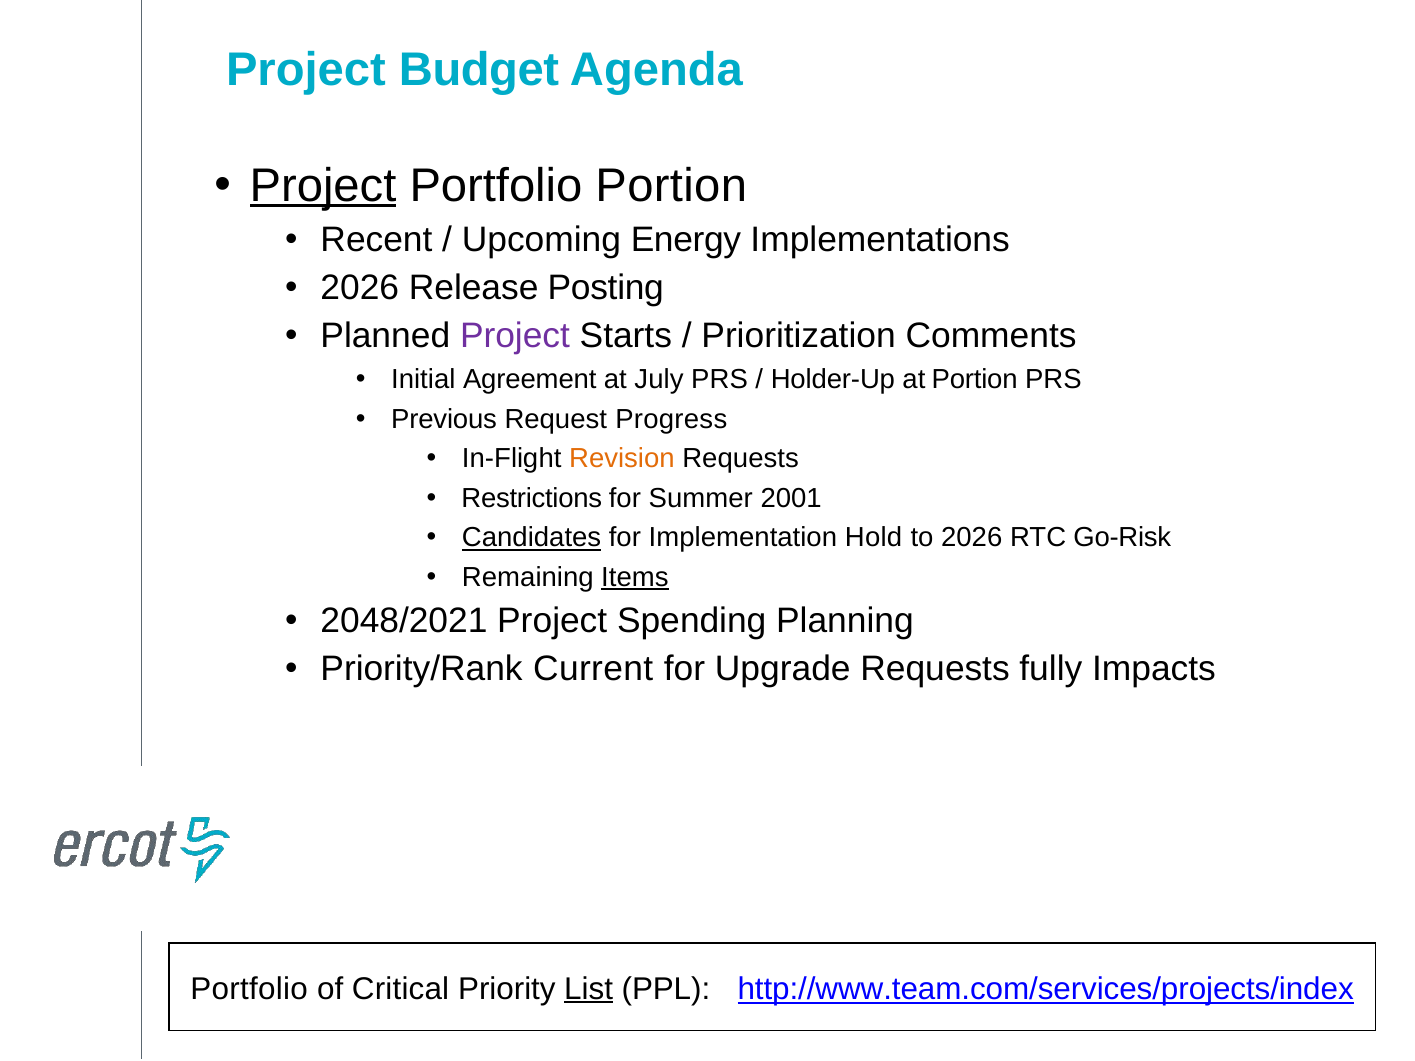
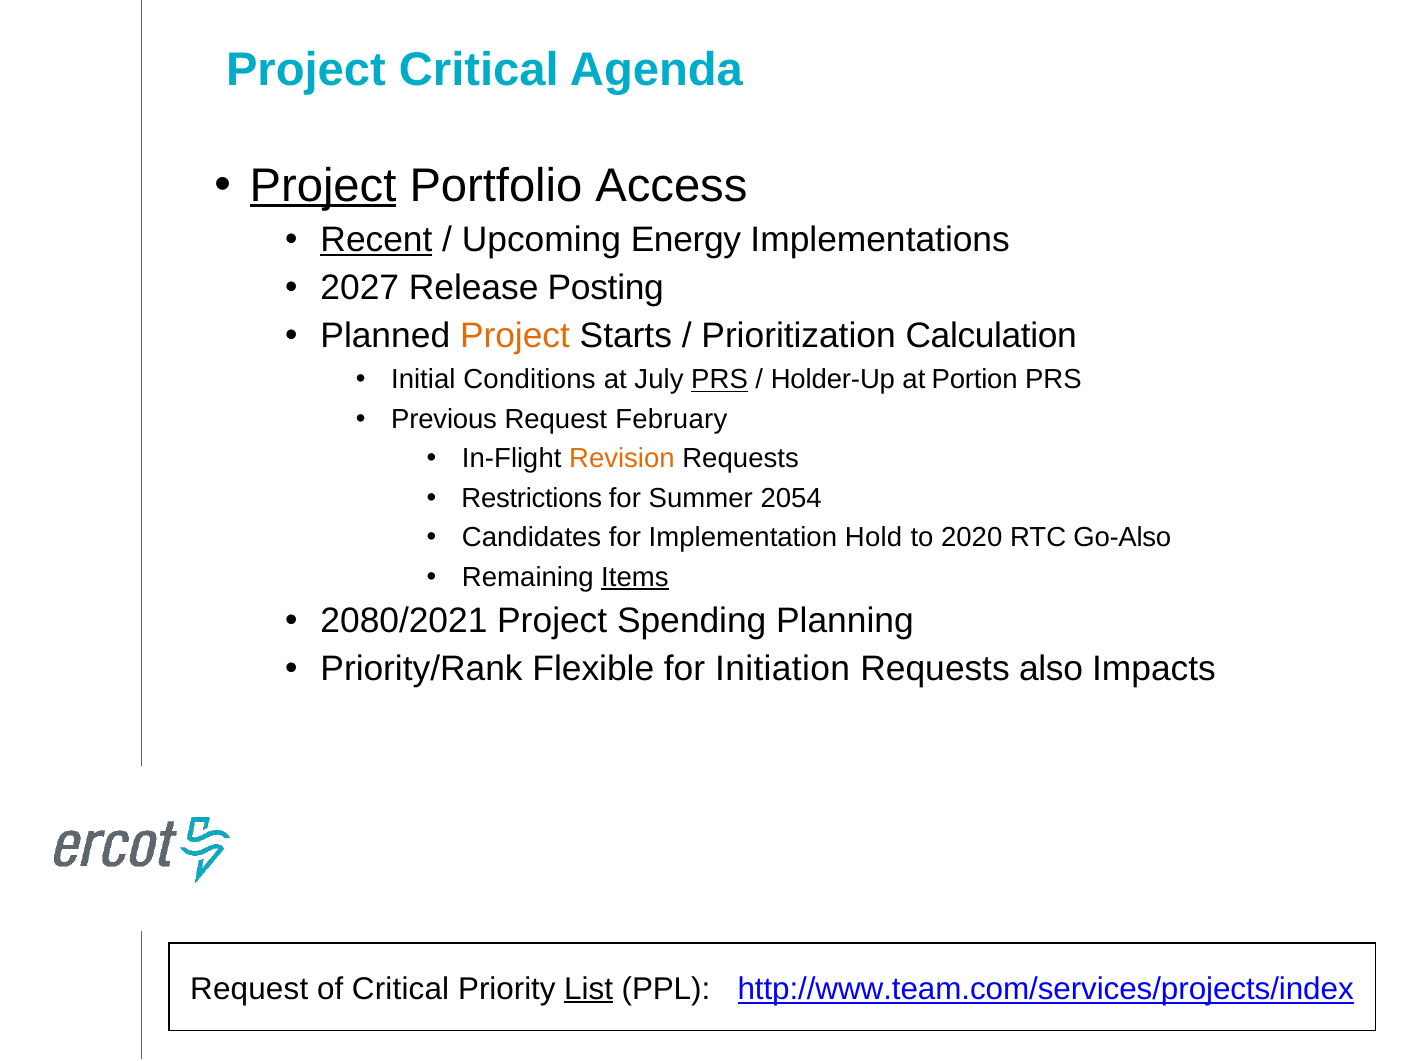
Project Budget: Budget -> Critical (479, 70)
Portfolio Portion: Portion -> Access (671, 185)
Recent underline: none -> present (376, 240)
2026: 2026 -> 2027 (360, 288)
Project colour: purple -> orange (515, 336)
Comments: Comments -> Calculation (991, 336)
Agreement: Agreement -> Conditions (530, 380)
PRS underline: none -> present (720, 380)
Progress: Progress -> February (671, 419)
2001: 2001 -> 2054 (791, 498)
Candidates underline: present -> none (532, 538)
to 2026: 2026 -> 2020 (972, 538)
Go-Risk: Go-Risk -> Go-Also (1122, 538)
2048/2021: 2048/2021 -> 2080/2021 (404, 621)
Current: Current -> Flexible (593, 669)
Upgrade: Upgrade -> Initiation (783, 669)
fully: fully -> also (1051, 669)
Portfolio: Portfolio -> Request (249, 989)
